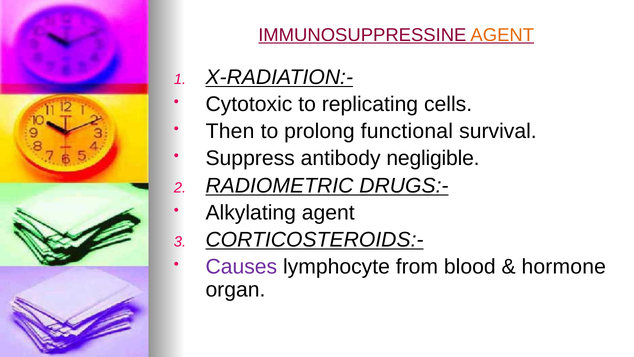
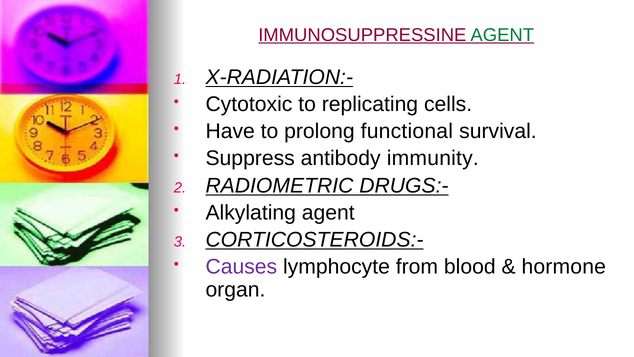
AGENT colour: orange -> green (502, 35)
Then: Then -> Have (230, 131)
negligible: negligible -> immunity (433, 158)
